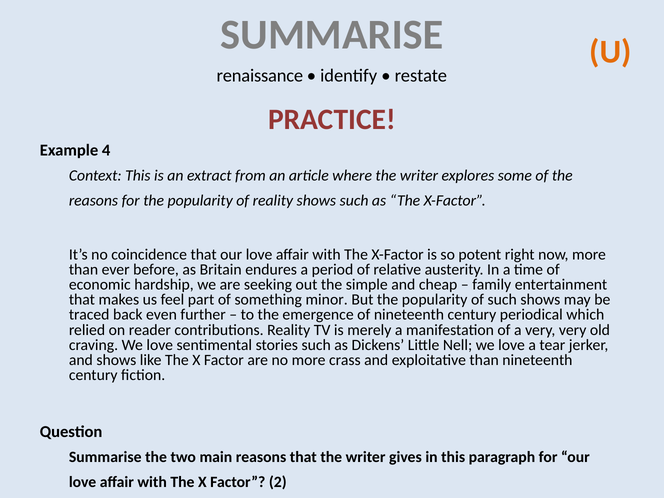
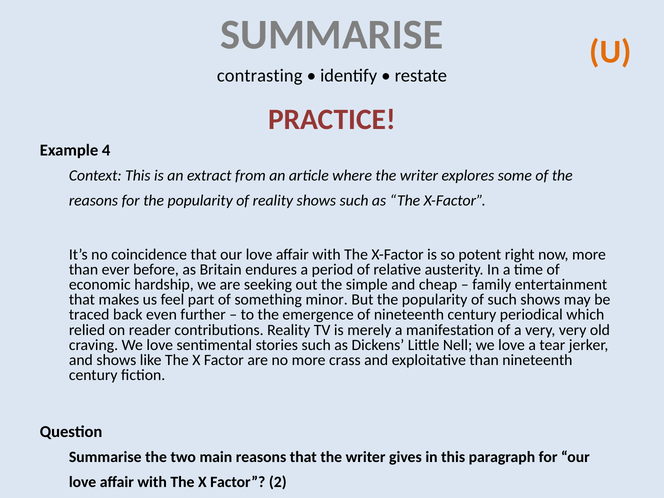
renaissance: renaissance -> contrasting (260, 76)
